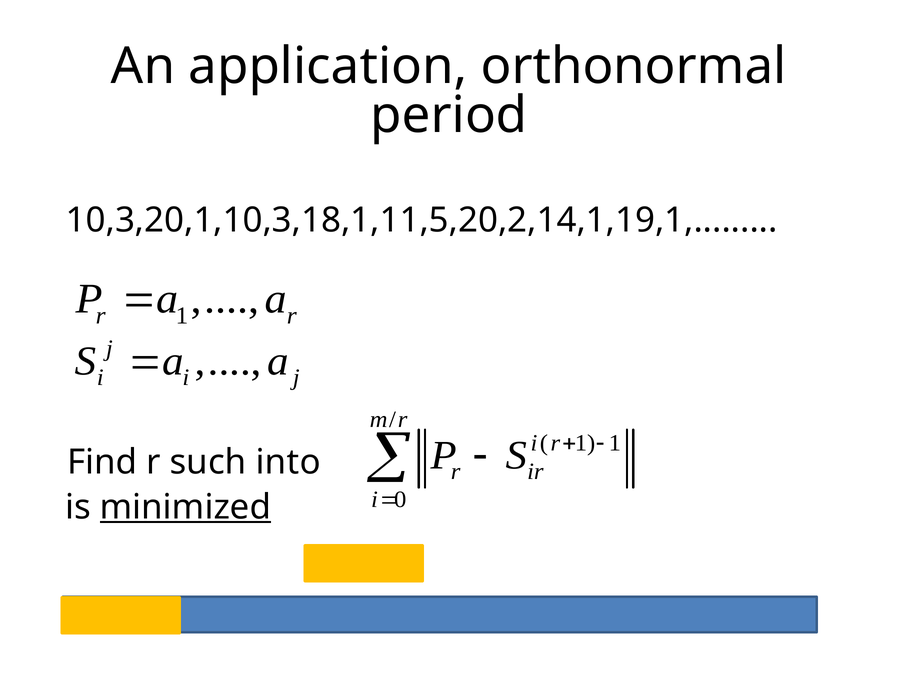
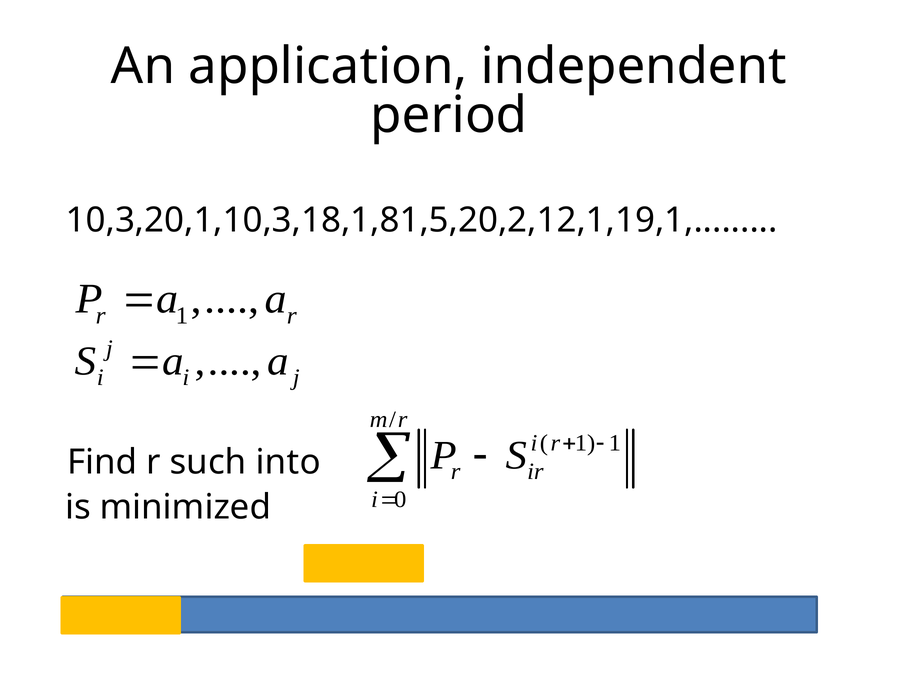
orthonormal: orthonormal -> independent (634, 66)
10,3,20,1,10,3,18,1,11,5,20,2,14,1,19,1: 10,3,20,1,10,3,18,1,11,5,20,2,14,1,19,1 -> 10,3,20,1,10,3,18,1,81,5,20,2,12,1,19,1 (422, 220)
minimized underline: present -> none (185, 507)
